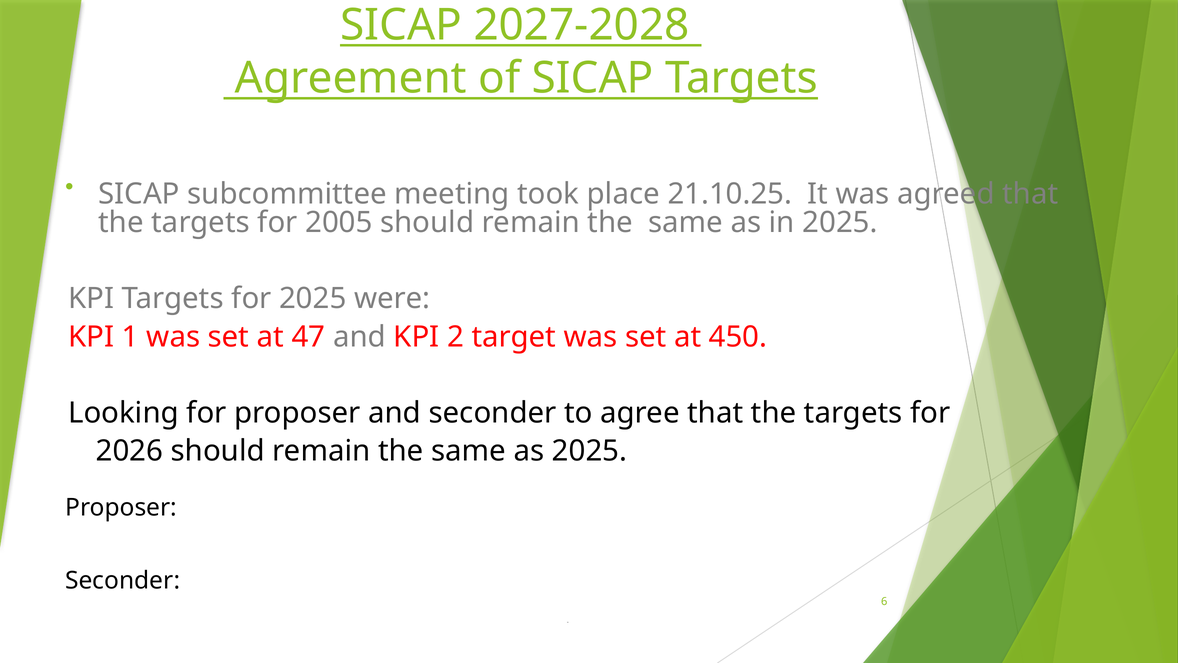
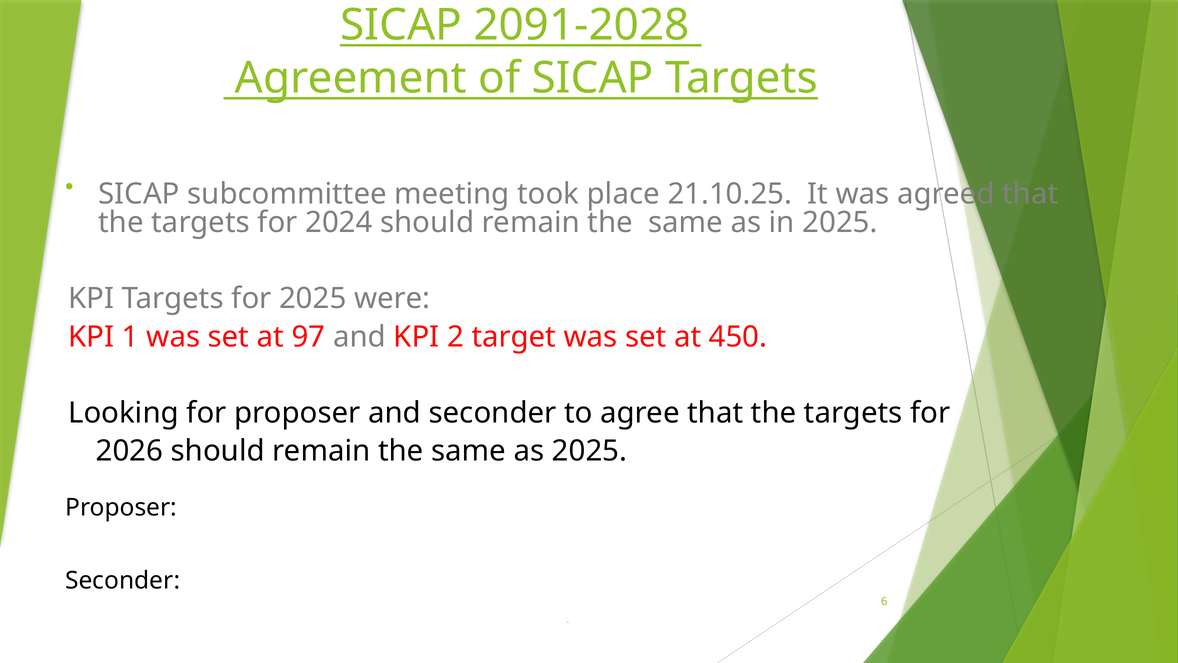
2027-2028: 2027-2028 -> 2091-2028 (582, 25)
2005: 2005 -> 2024 (339, 222)
47: 47 -> 97 (308, 337)
